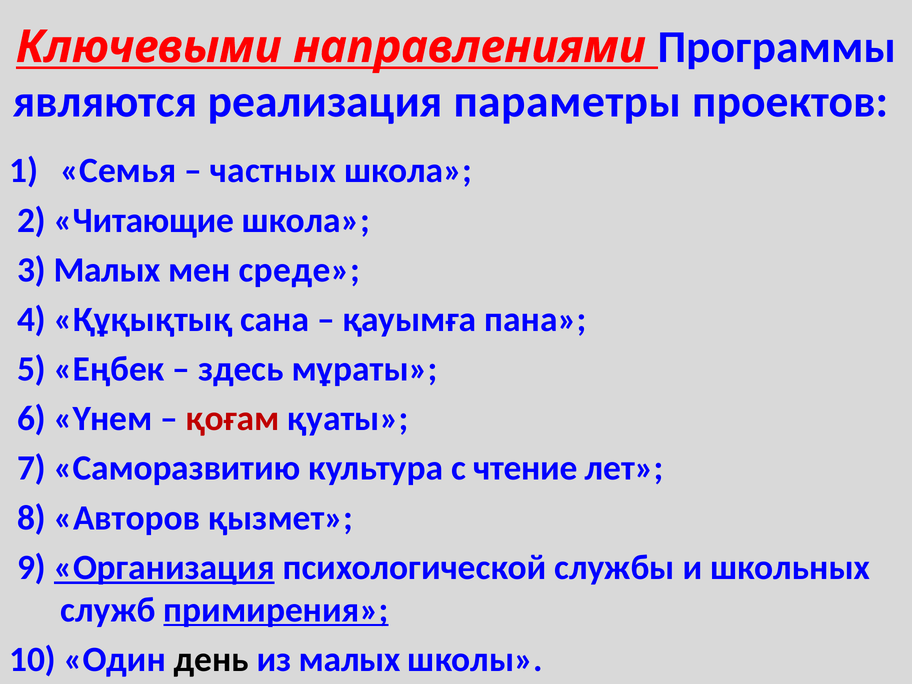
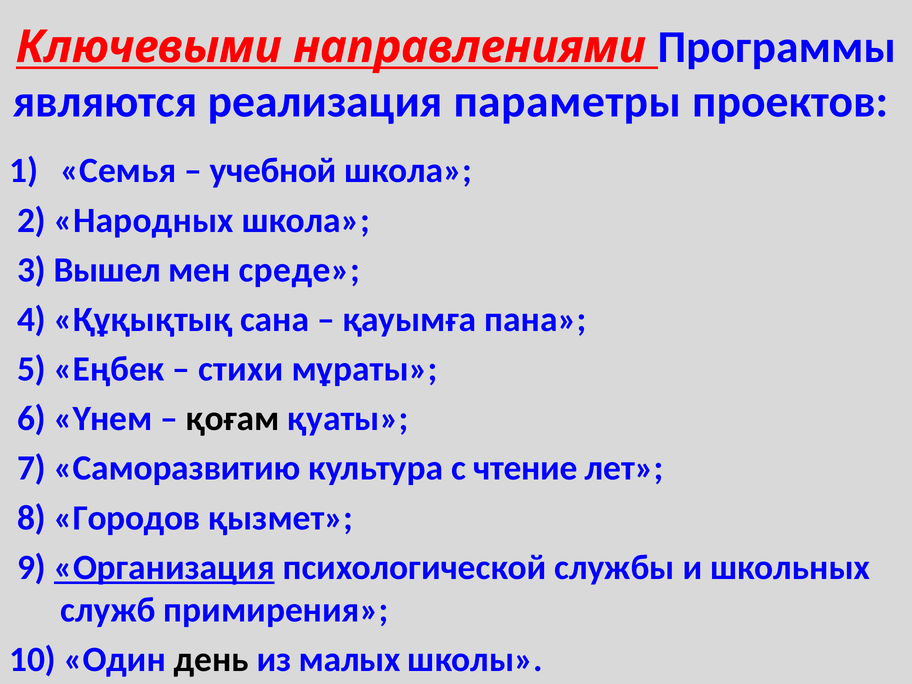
частных: частных -> учебной (273, 171)
Читающие: Читающие -> Народных (144, 220)
3 Малых: Малых -> Вышел (107, 270)
здесь: здесь -> стихи (241, 369)
қоғам colour: red -> black (233, 419)
Авторов: Авторов -> Городов (127, 518)
примирения underline: present -> none (276, 610)
